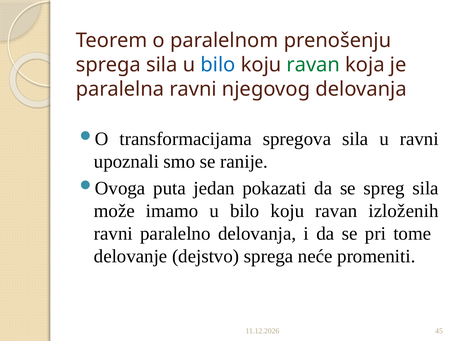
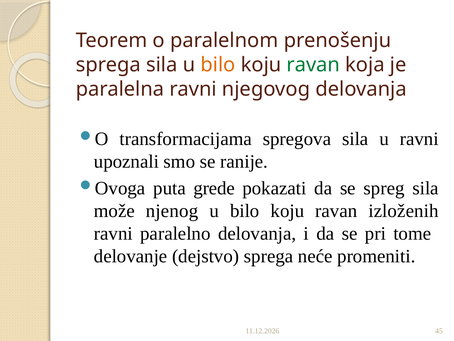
bilo colour: blue -> orange (218, 65)
jedan: jedan -> grede (214, 188)
imamo: imamo -> njenog (172, 211)
